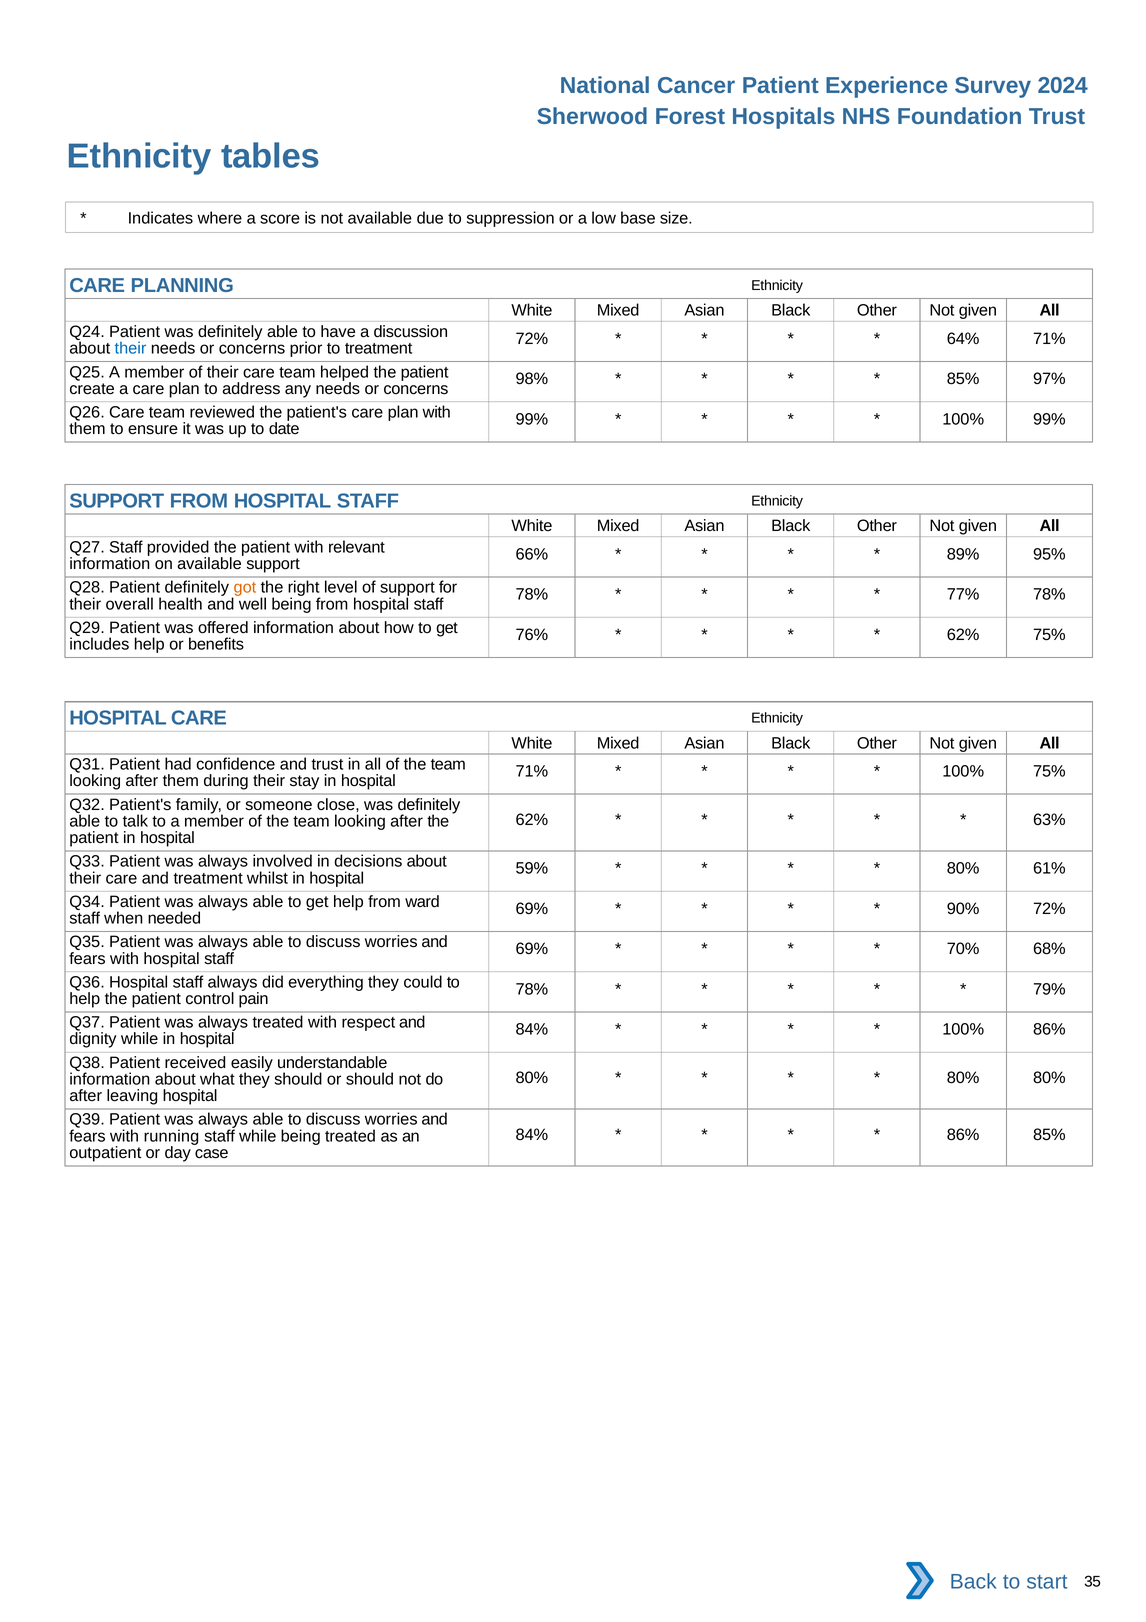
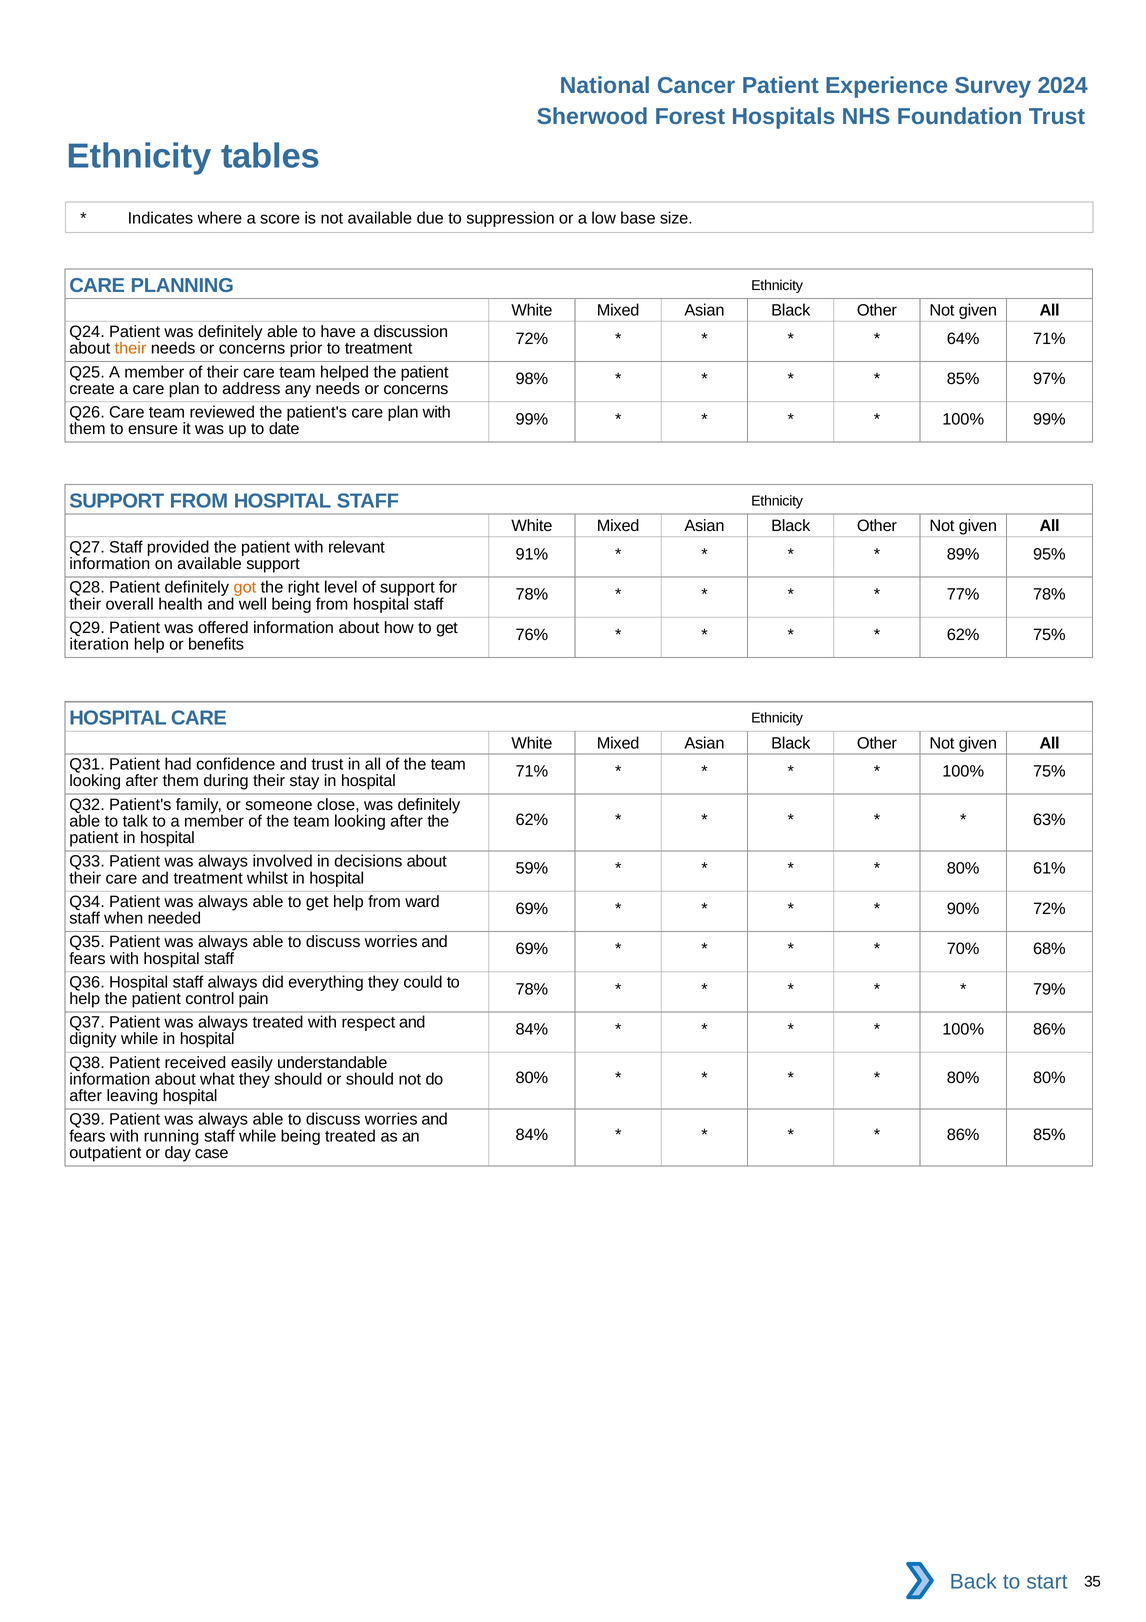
their colour: blue -> orange (131, 348)
66%: 66% -> 91% (532, 554)
includes: includes -> iteration (99, 644)
